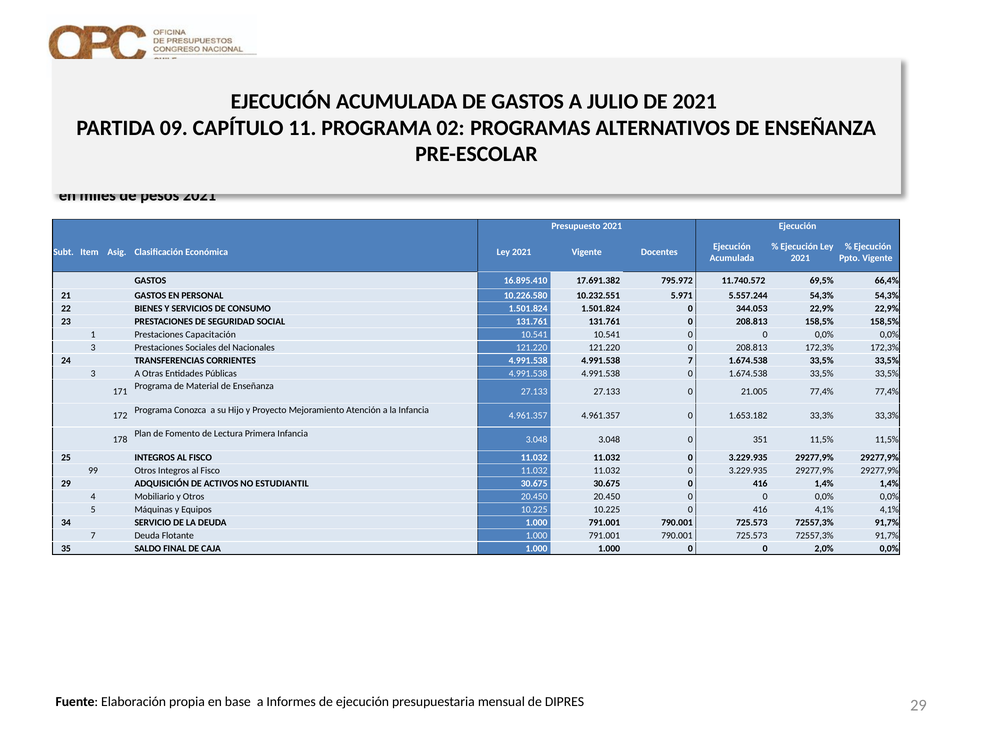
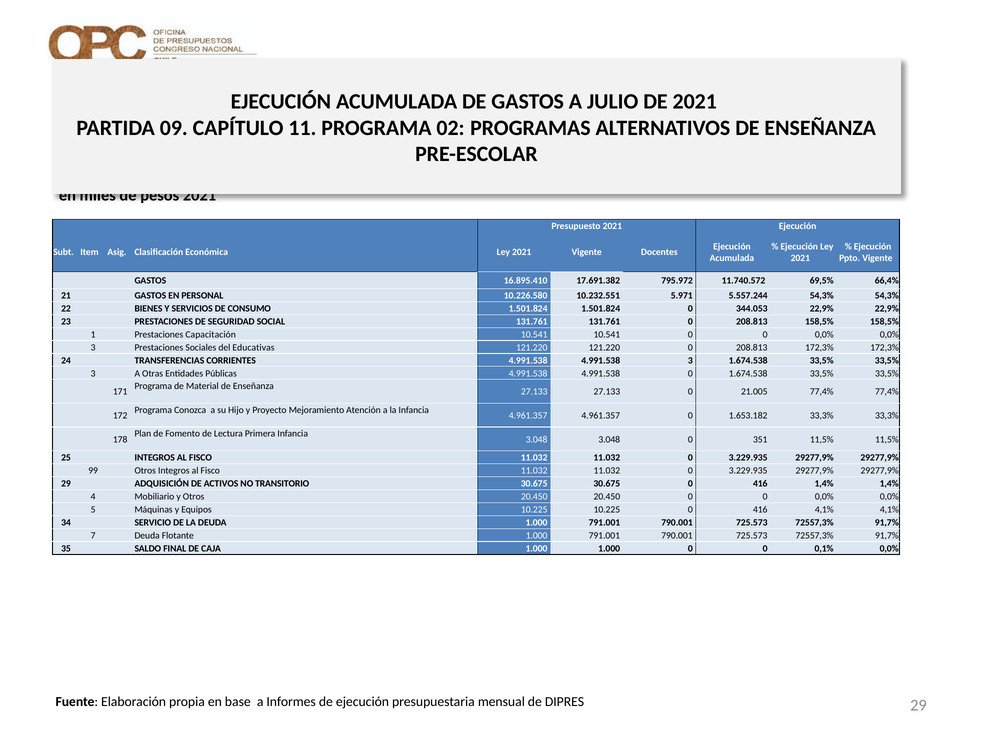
Nacionales: Nacionales -> Educativas (254, 348)
4.991.538 7: 7 -> 3 (690, 361)
ESTUDIANTIL: ESTUDIANTIL -> TRANSITORIO (282, 484)
2,0%: 2,0% -> 0,1% (824, 549)
